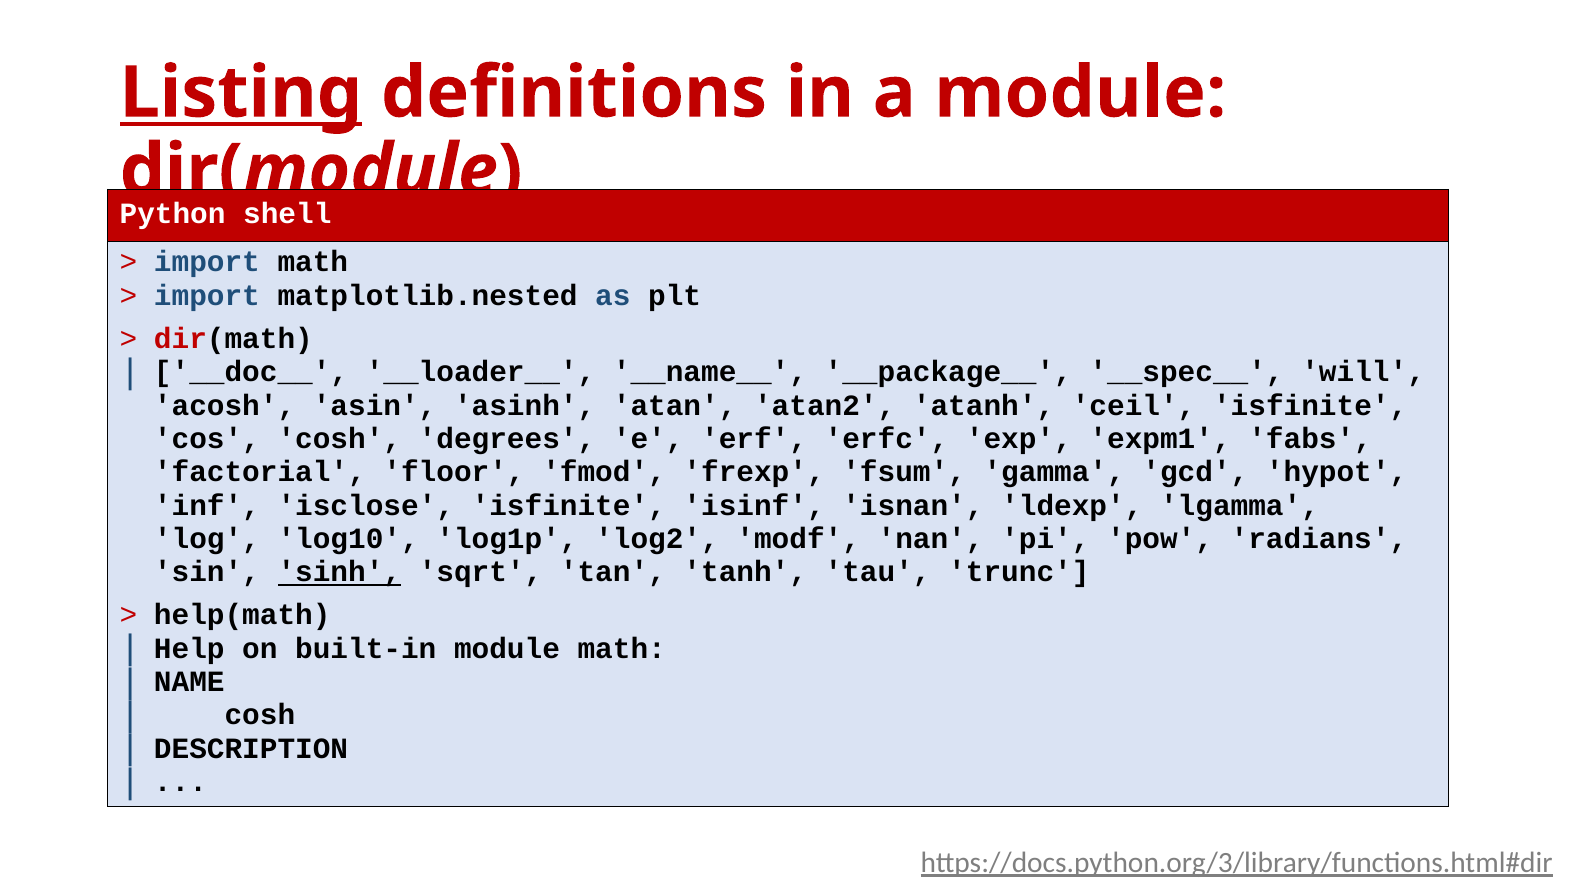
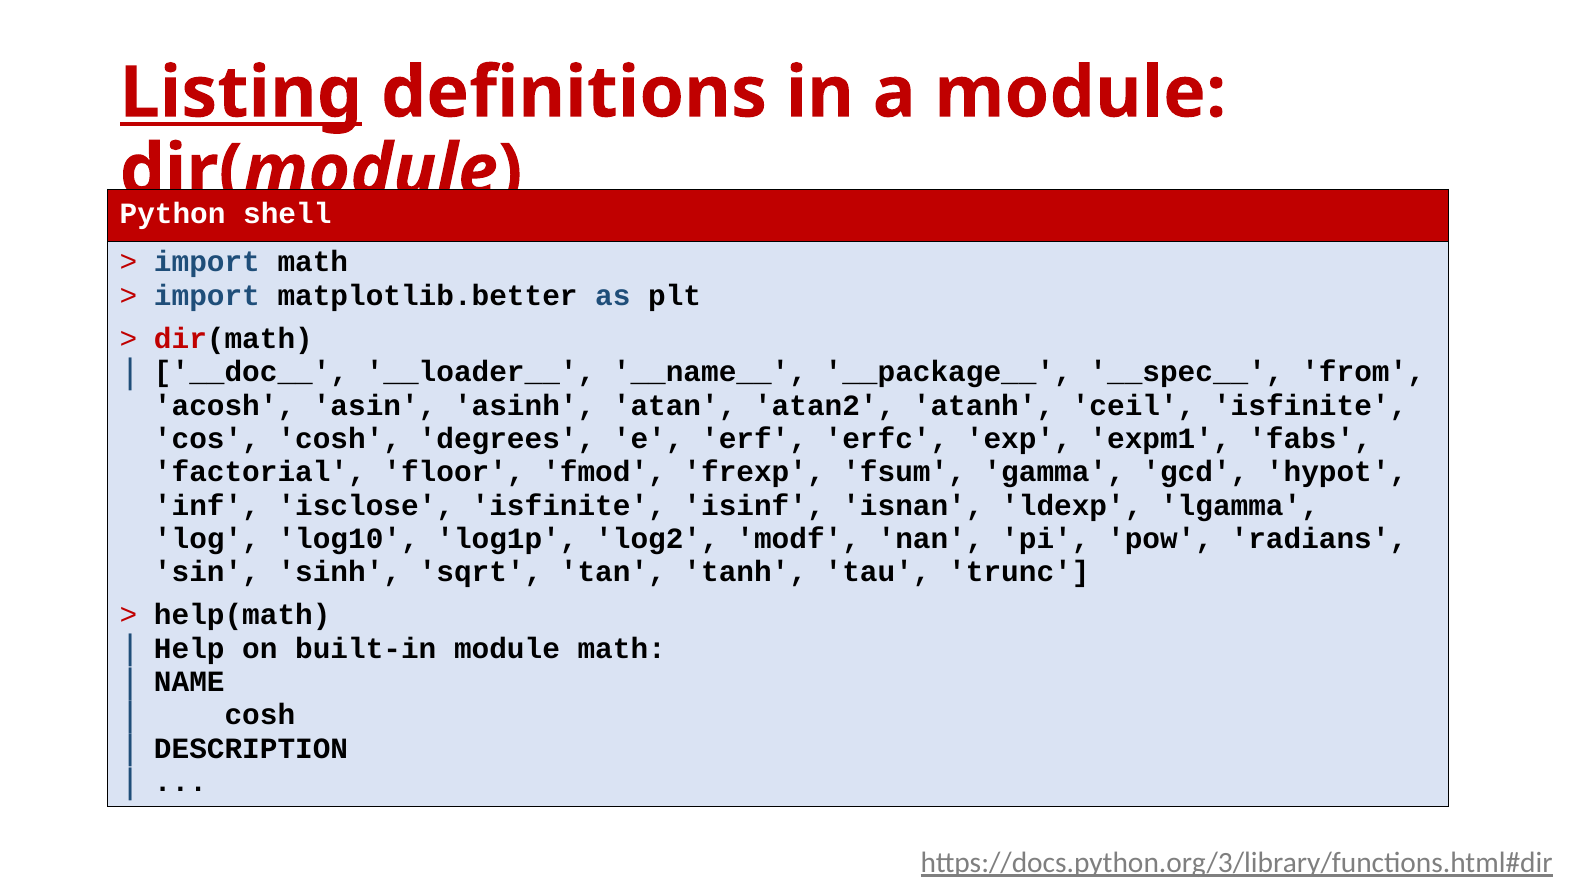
matplotlib.nested: matplotlib.nested -> matplotlib.better (428, 296)
will: will -> from (1363, 372)
sinh underline: present -> none (339, 572)
